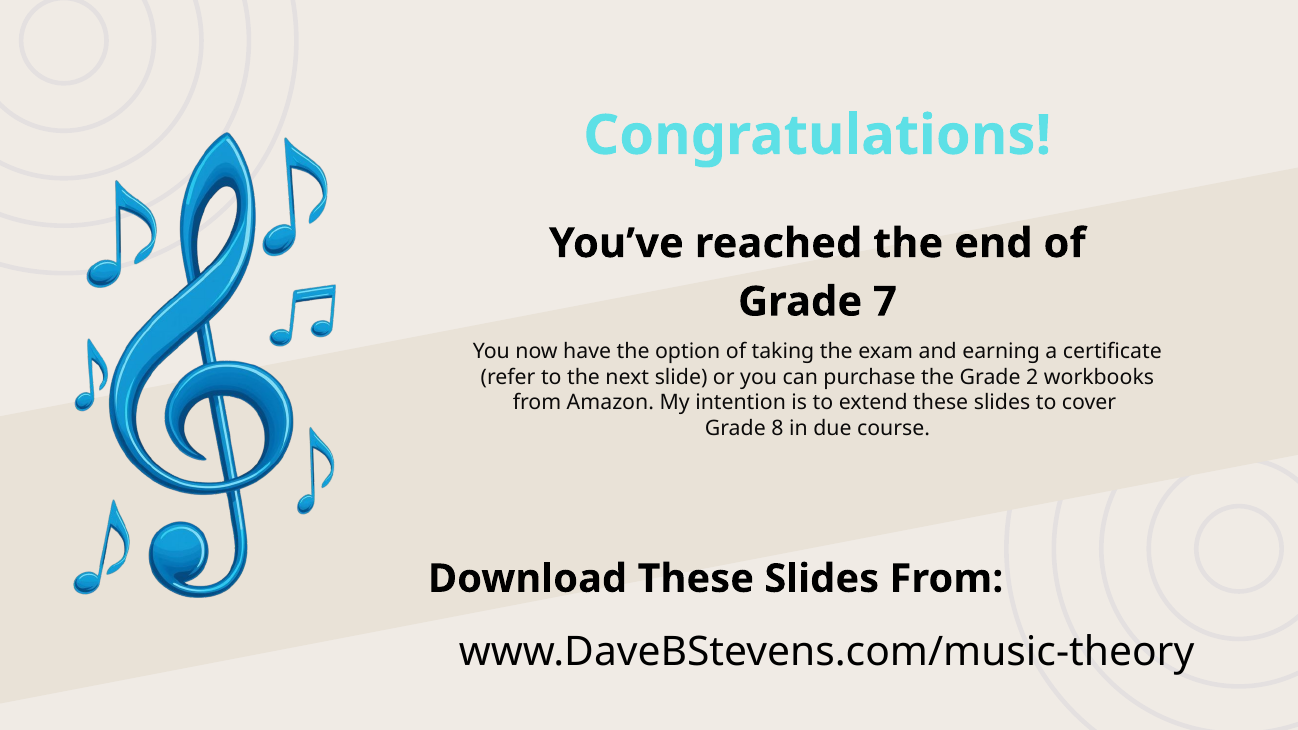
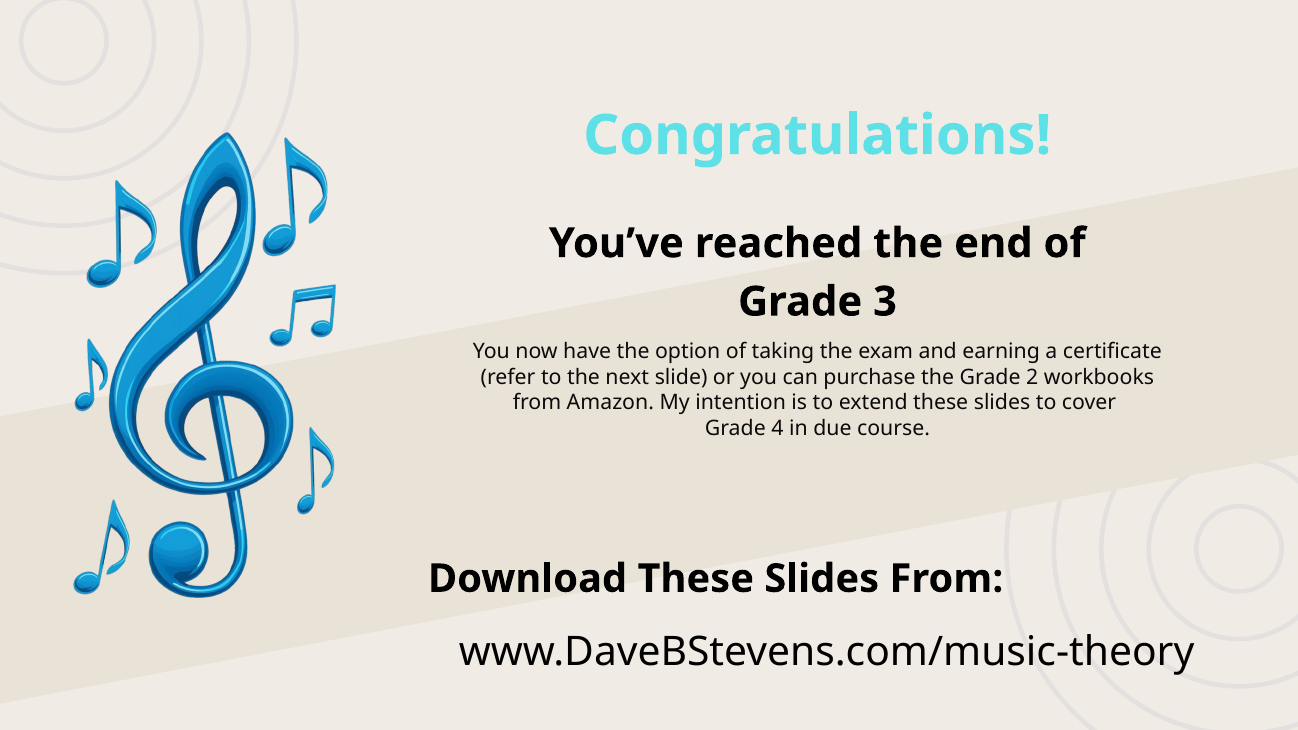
7: 7 -> 3 (885, 302)
8: 8 -> 4 (777, 428)
